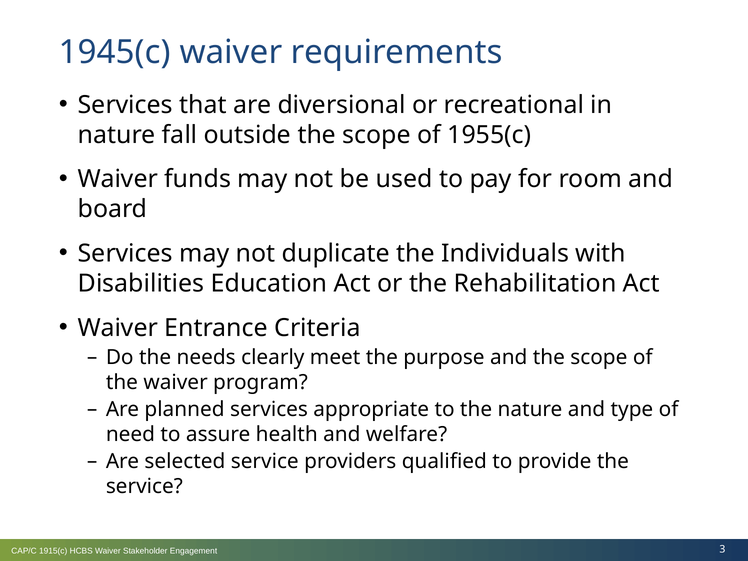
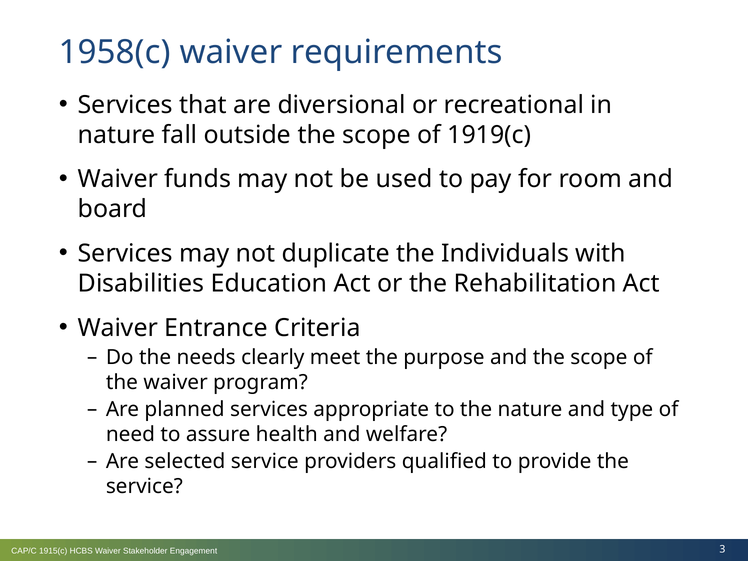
1945(c: 1945(c -> 1958(c (115, 52)
1955(c: 1955(c -> 1919(c (489, 135)
